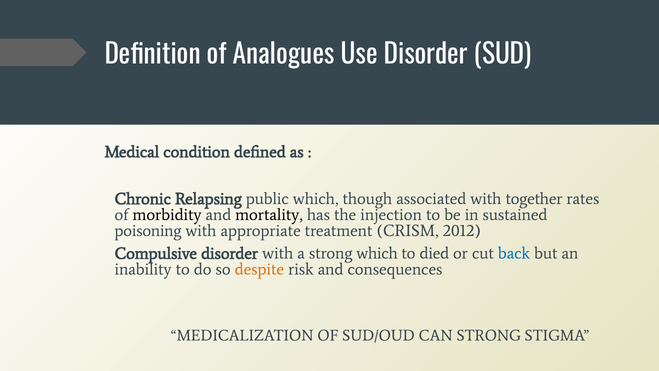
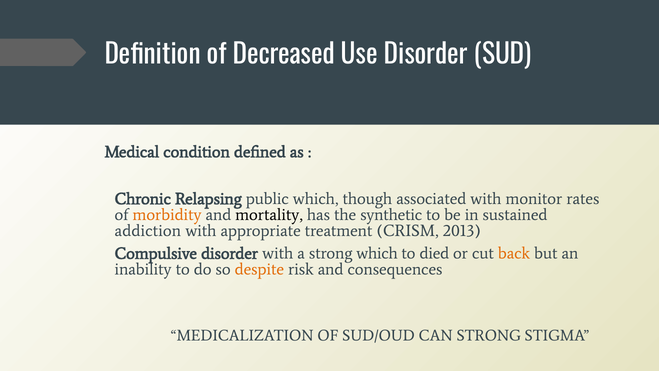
Analogues: Analogues -> Decreased (284, 55)
together: together -> monitor (534, 199)
morbidity colour: black -> orange (167, 215)
injection: injection -> synthetic (391, 215)
poisoning: poisoning -> addiction (148, 231)
2012: 2012 -> 2013 (462, 231)
back colour: blue -> orange (514, 253)
